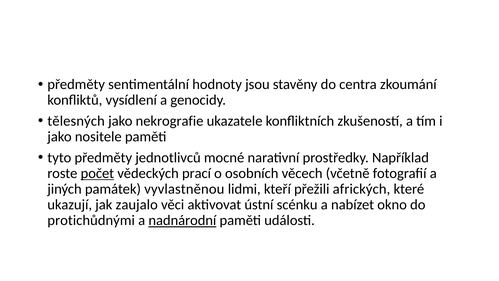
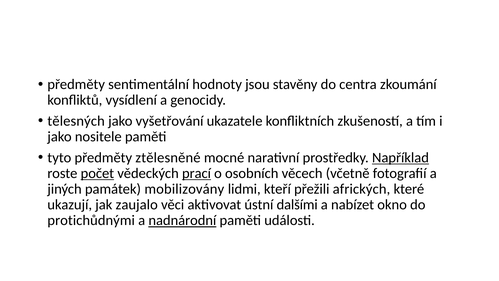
nekrografie: nekrografie -> vyšetřování (170, 121)
jednotlivců: jednotlivců -> ztělesněné (168, 158)
Například underline: none -> present (400, 158)
prací underline: none -> present (196, 173)
vyvlastněnou: vyvlastněnou -> mobilizovány (184, 189)
scénku: scénku -> dalšími (297, 205)
